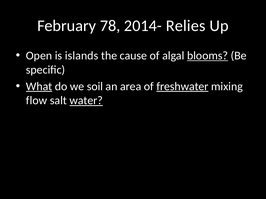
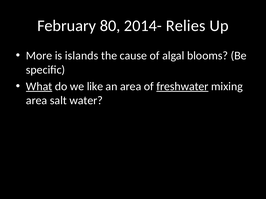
78: 78 -> 80 (110, 26)
Open: Open -> More (39, 56)
blooms underline: present -> none (208, 56)
soil: soil -> like (95, 87)
flow: flow -> area (37, 101)
water underline: present -> none (86, 101)
